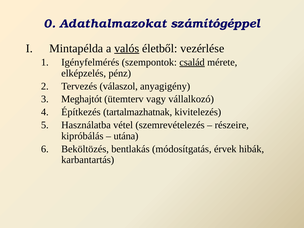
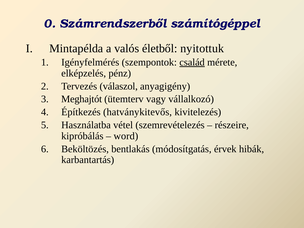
Adathalmazokat: Adathalmazokat -> Számrendszerből (113, 24)
valós underline: present -> none (127, 48)
vezérlése: vezérlése -> nyitottuk (202, 48)
tartalmazhatnak: tartalmazhatnak -> hatványkitevős (138, 112)
utána: utána -> word (126, 136)
